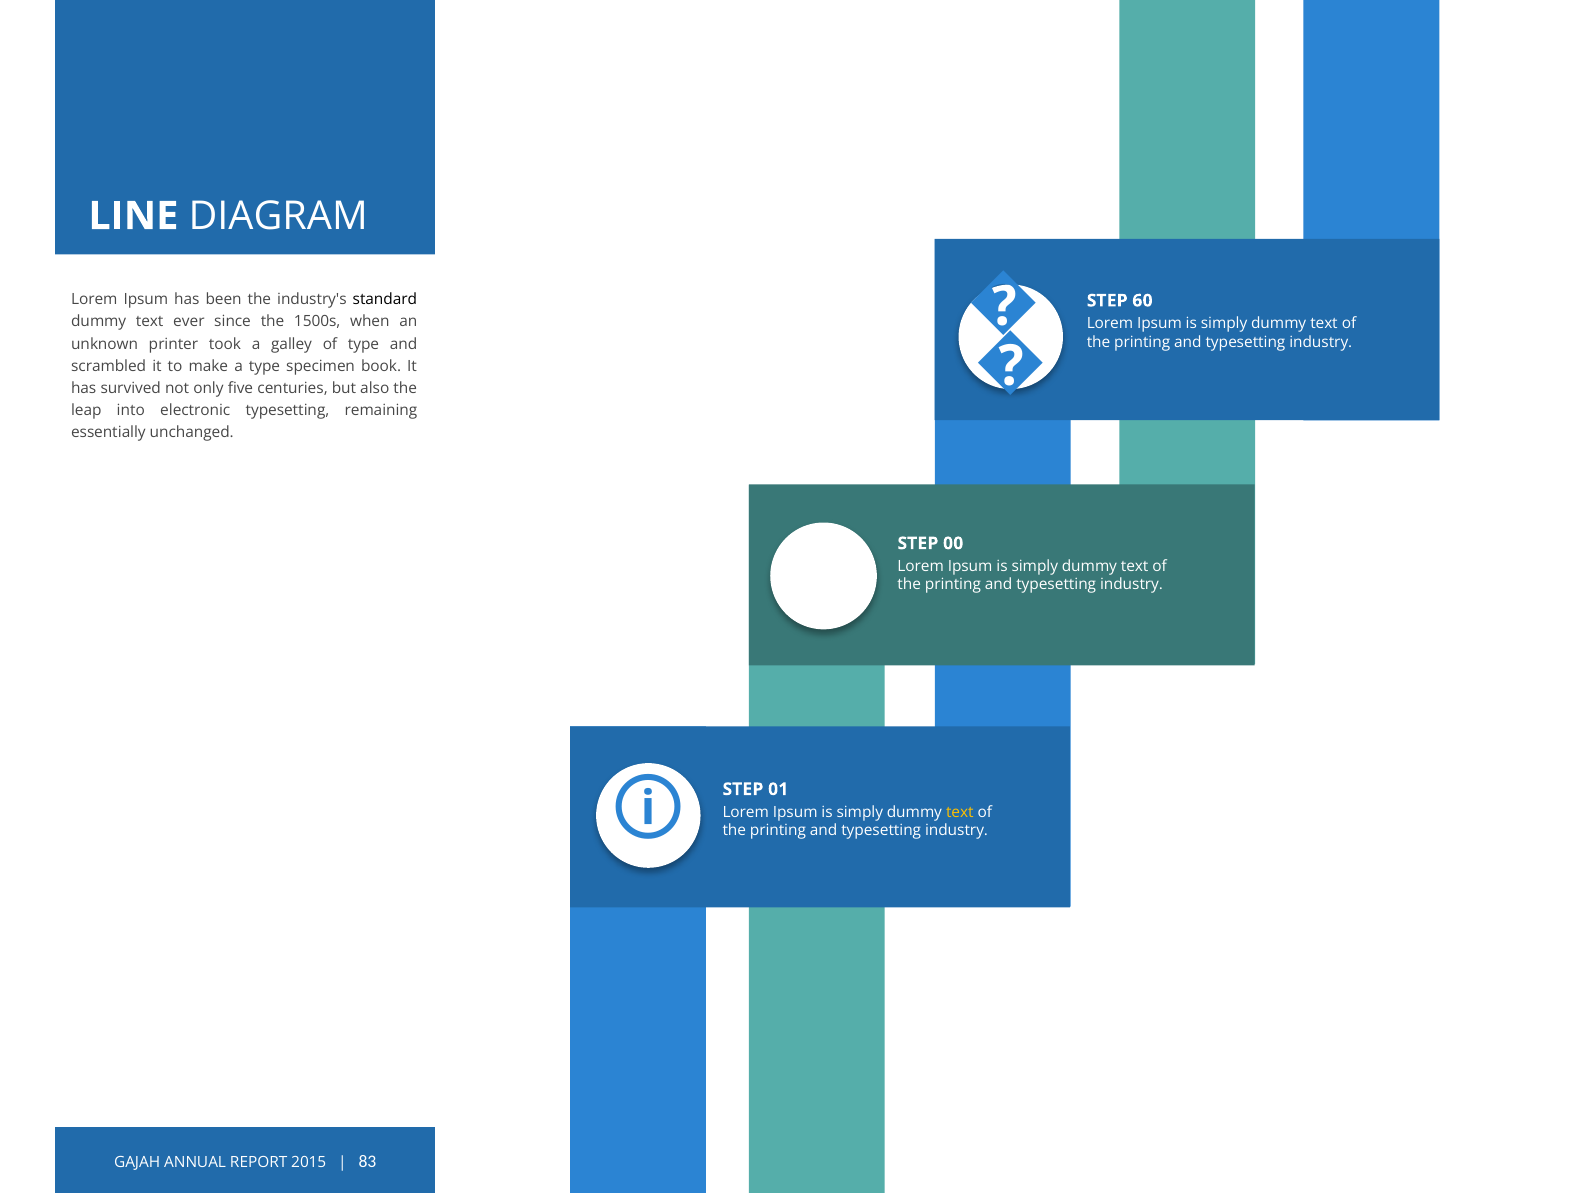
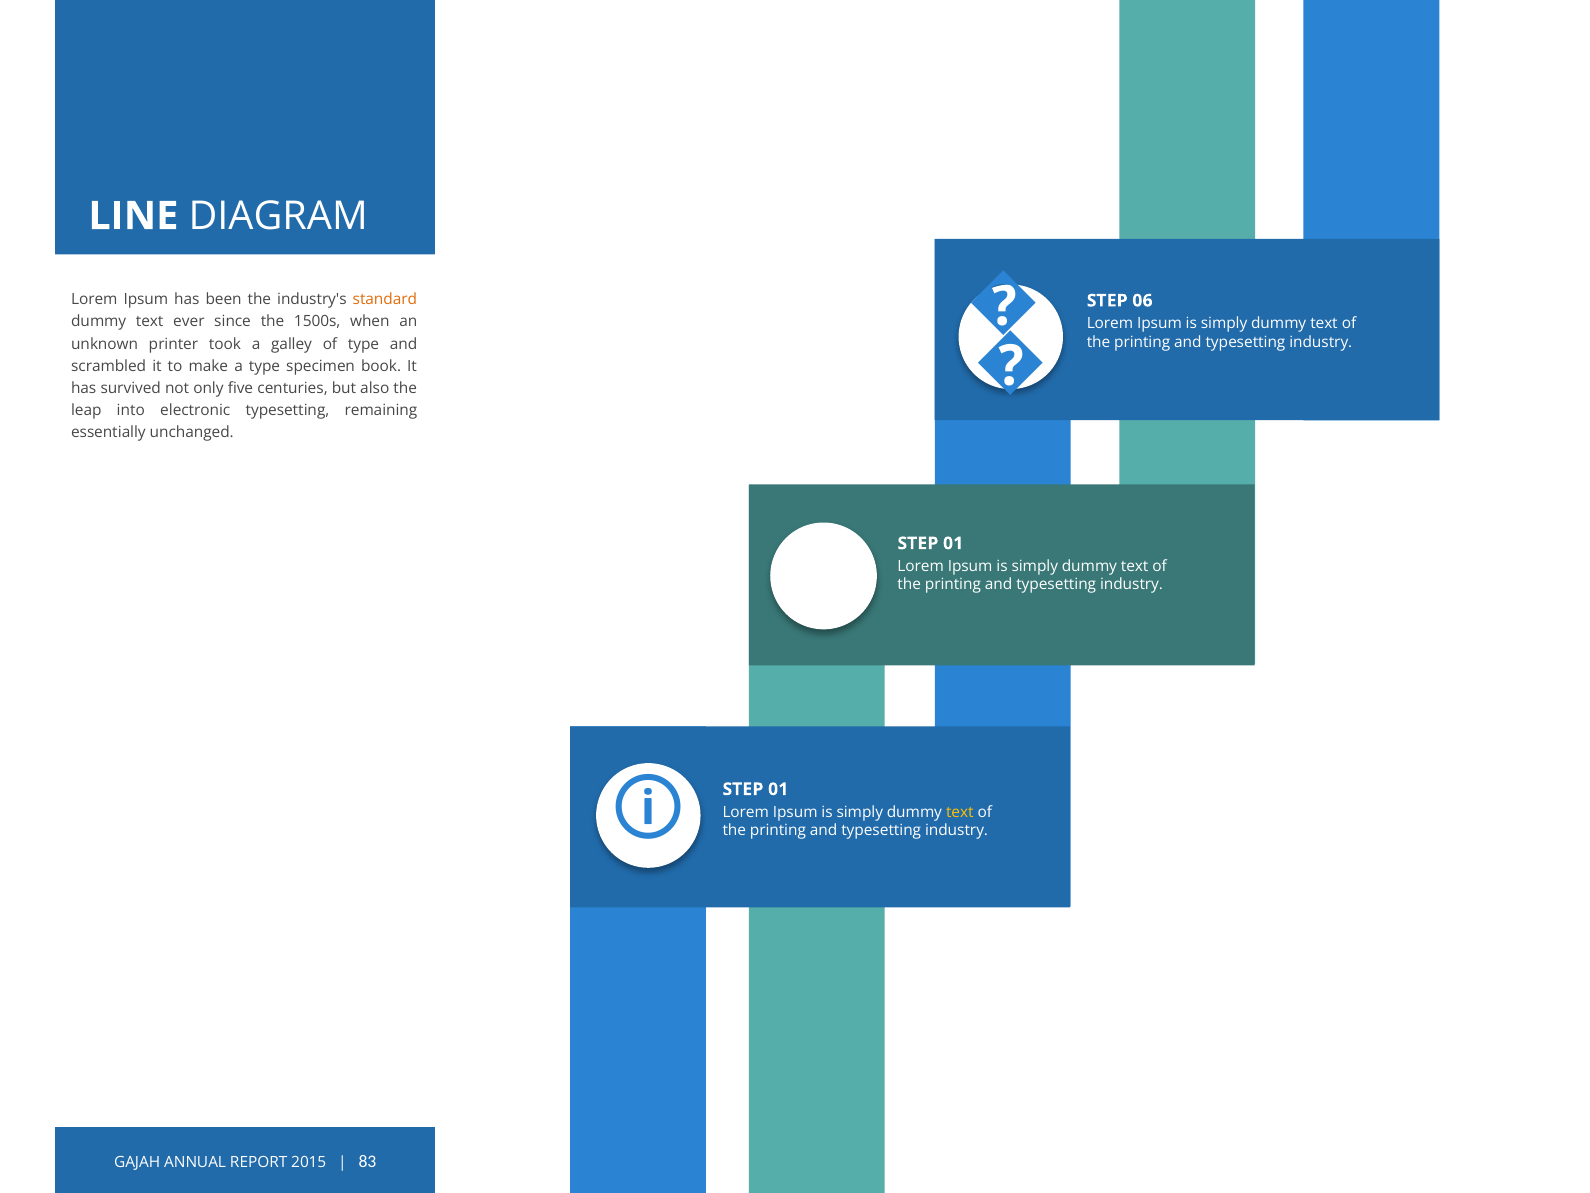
60: 60 -> 06 (1142, 301)
standard colour: black -> orange (385, 299)
00: 00 -> 01 (953, 543)
